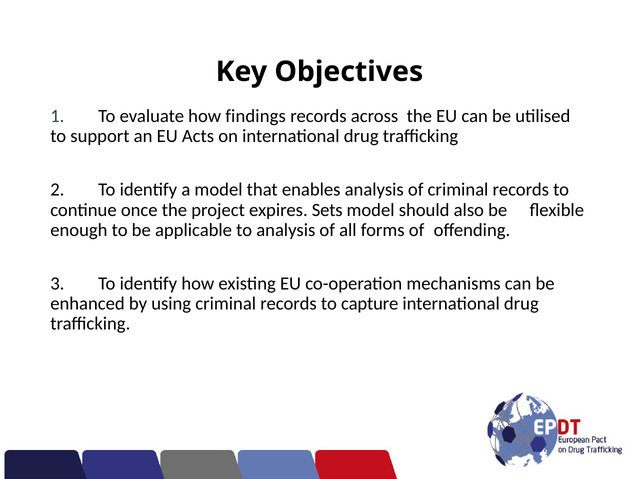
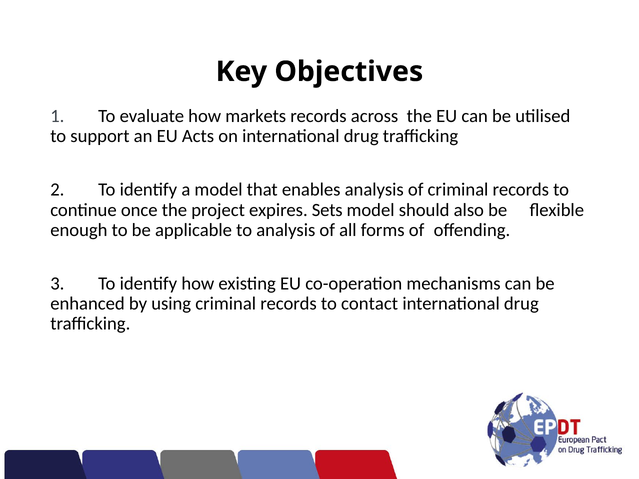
findings: findings -> markets (256, 116)
capture: capture -> contact (370, 304)
